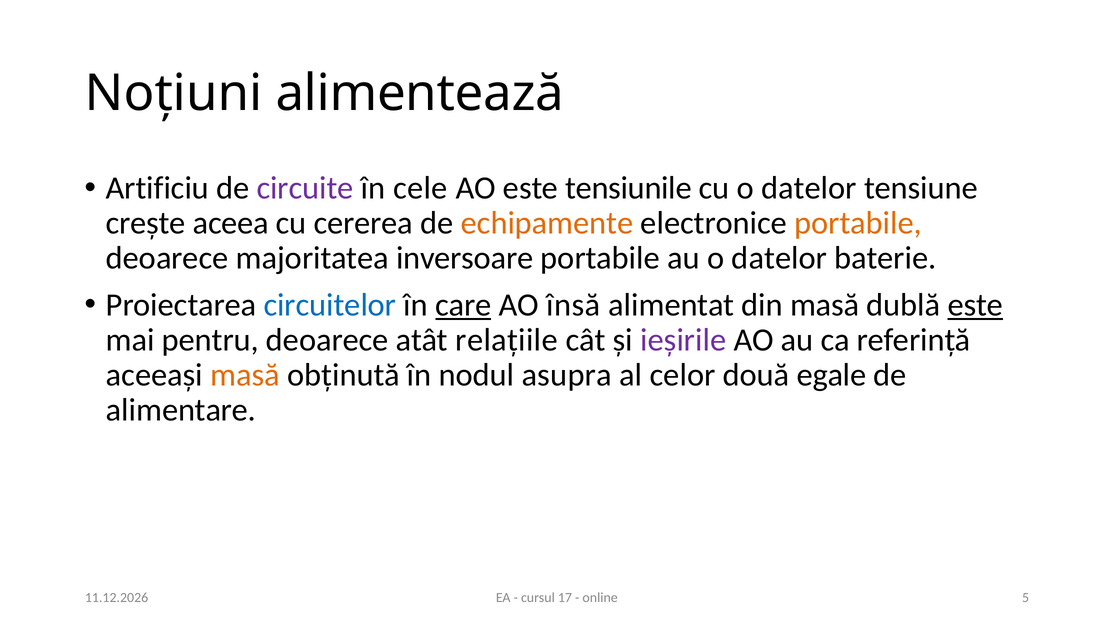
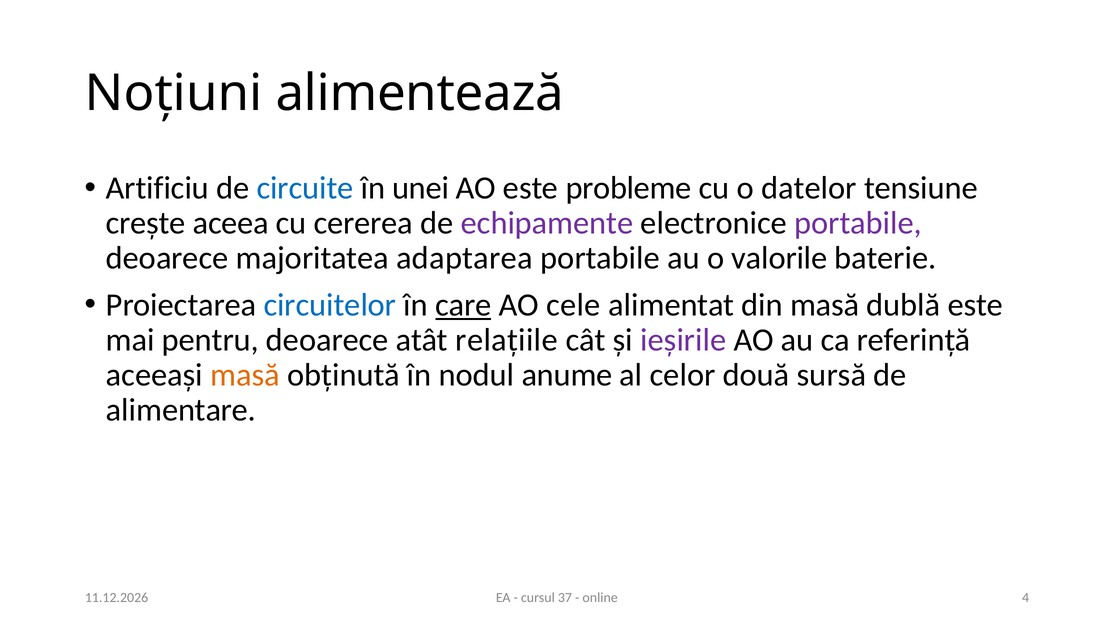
circuite colour: purple -> blue (305, 188)
cele: cele -> unei (421, 188)
tensiunile: tensiunile -> probleme (629, 188)
echipamente colour: orange -> purple (547, 223)
portabile colour: orange -> purple (858, 223)
inversoare: inversoare -> adaptarea (464, 259)
au o datelor: datelor -> valorile (779, 259)
însă: însă -> cele (573, 305)
este underline: present -> none (975, 305)
asupra: asupra -> anume (567, 375)
egale: egale -> sursă (831, 375)
17: 17 -> 37 (565, 598)
5: 5 -> 4 (1026, 598)
